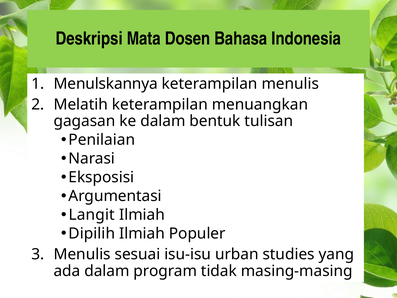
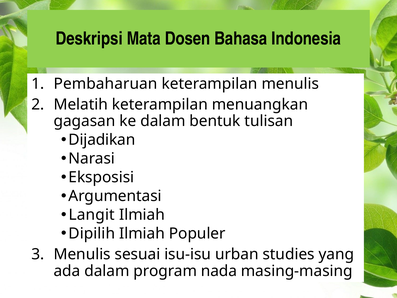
Menulskannya: Menulskannya -> Pembaharuan (106, 84)
Penilaian: Penilaian -> Dijadikan (102, 140)
tidak: tidak -> nada (219, 271)
